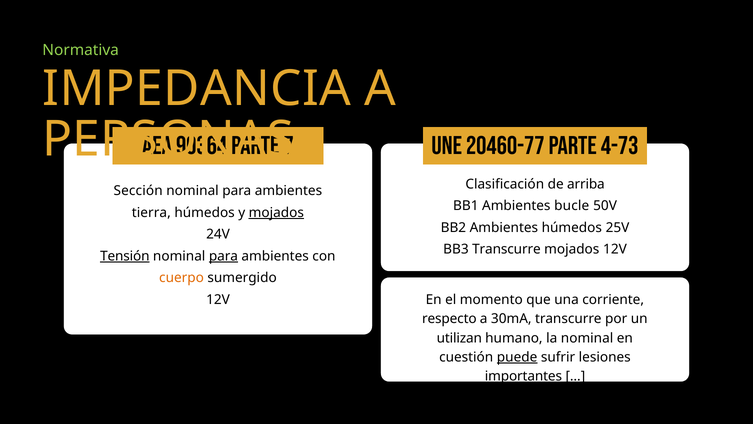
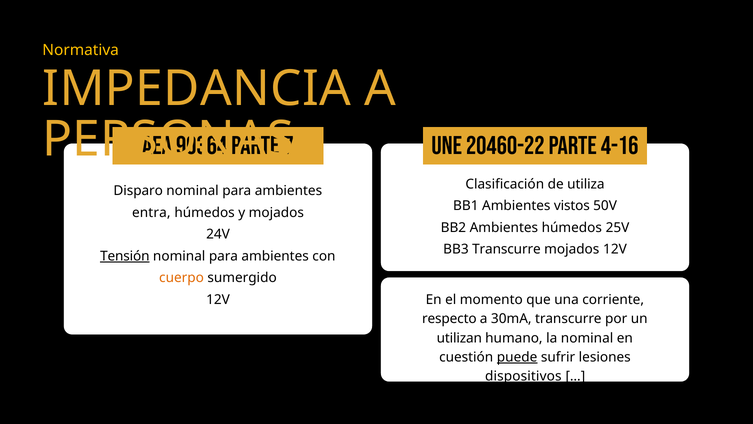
Normativa colour: light green -> yellow (81, 50)
20460-77: 20460-77 -> 20460-22 (505, 146)
4-73: 4-73 -> 4-16 (620, 146)
arriba: arriba -> utiliza (586, 184)
Sección: Sección -> Disparo (138, 191)
bucle: bucle -> vistos (572, 206)
tierra: tierra -> entra (151, 212)
mojados underline: present -> none (276, 212)
para underline: present -> none (223, 256)
importantes: importantes -> dispositivos (523, 376)
